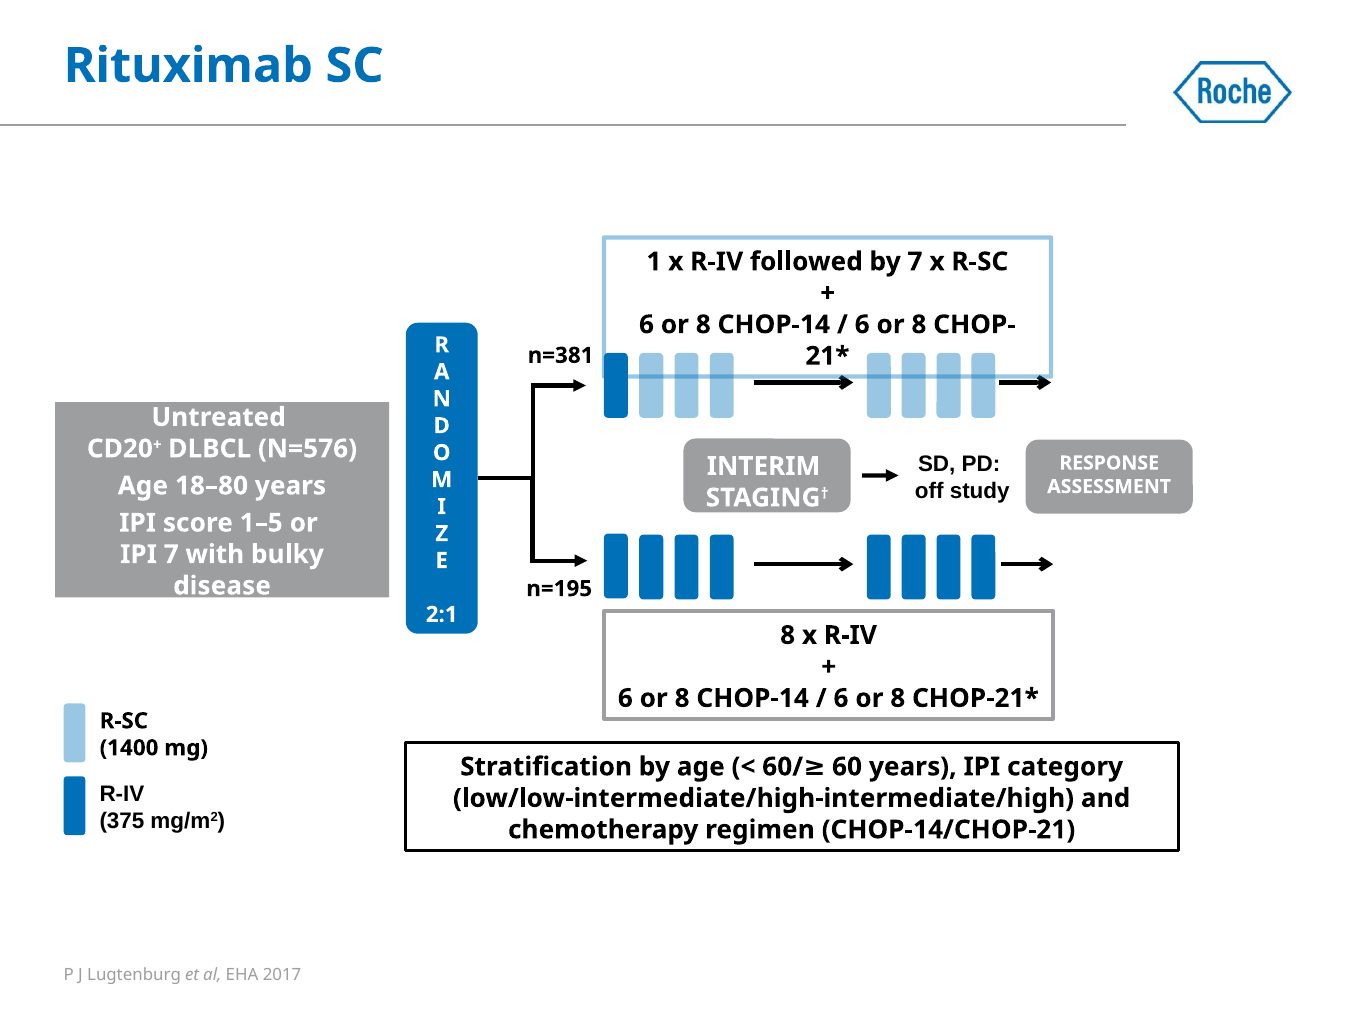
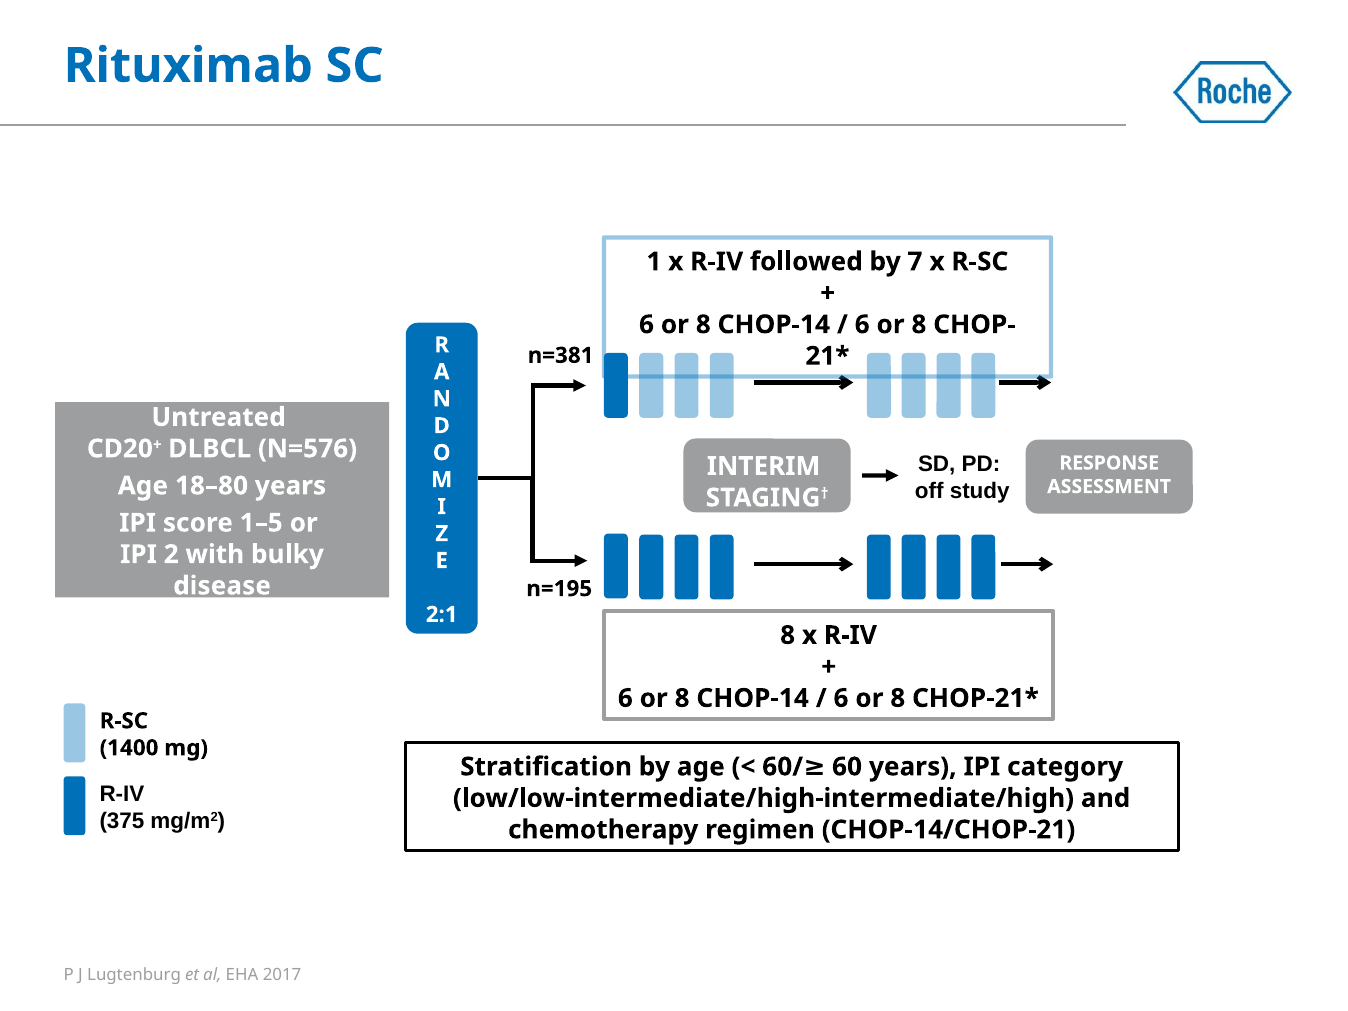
IPI 7: 7 -> 2 (171, 554)
